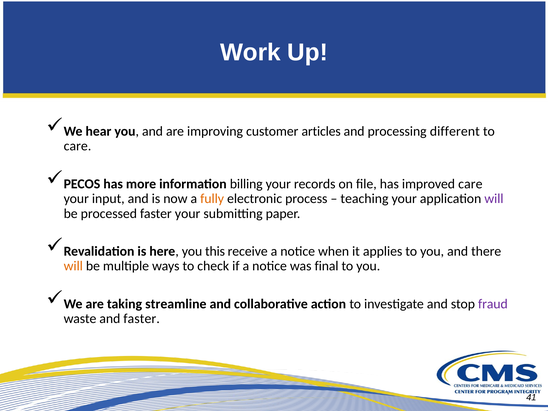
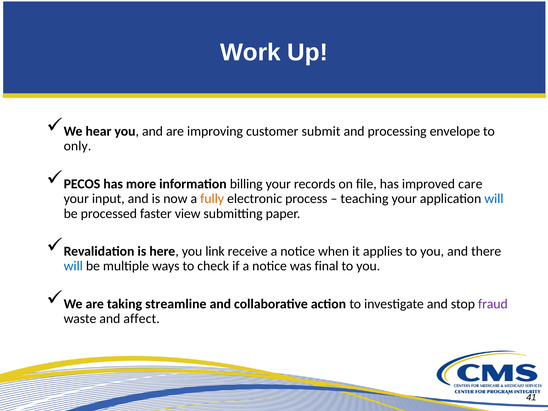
articles: articles -> submit (321, 131)
different: different -> envelope (455, 131)
care: care -> only (77, 146)
will colour: purple -> blue (494, 199)
faster your: your -> view (188, 214)
this: this -> link (215, 251)
will colour: orange -> blue (73, 266)
and faster: faster -> affect (142, 319)
